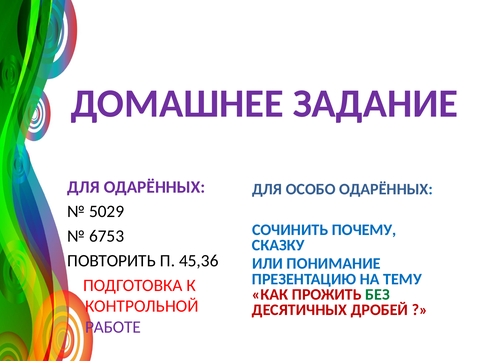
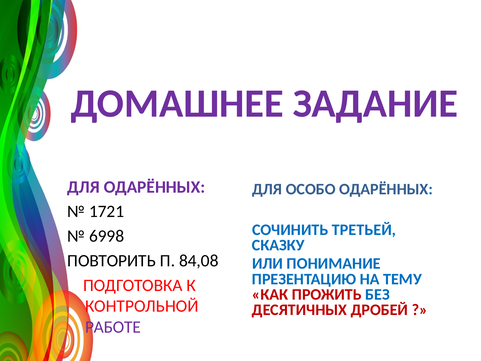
5029: 5029 -> 1721 (107, 211)
ПОЧЕМУ: ПОЧЕМУ -> ТРЕТЬЕЙ (364, 230)
6753: 6753 -> 6998 (107, 236)
45,36: 45,36 -> 84,08 (199, 261)
БЕЗ colour: green -> blue (378, 294)
